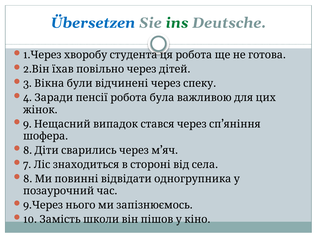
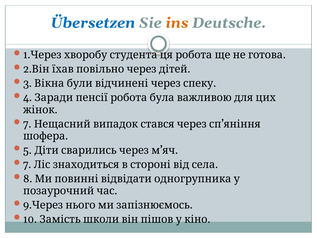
ins colour: green -> orange (177, 23)
9: 9 -> 7 (27, 124)
8: 8 -> 5 (27, 150)
